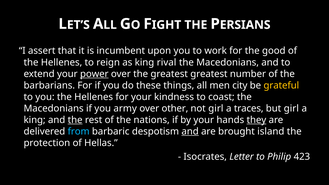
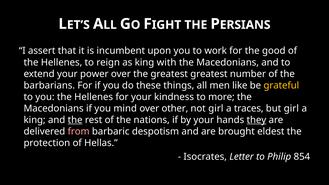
rival: rival -> with (167, 62)
power underline: present -> none (94, 74)
city: city -> like (240, 85)
coast: coast -> more (221, 97)
army: army -> mind (125, 108)
from colour: light blue -> pink (79, 131)
and underline: present -> none (190, 131)
island: island -> eldest (271, 131)
423: 423 -> 854 (302, 157)
